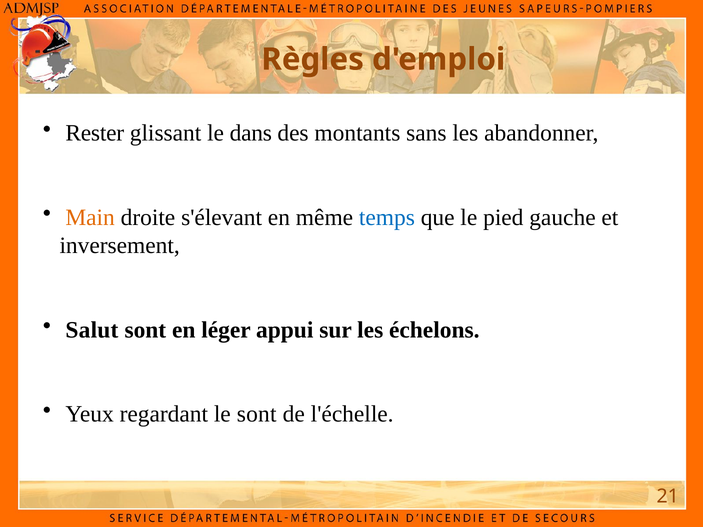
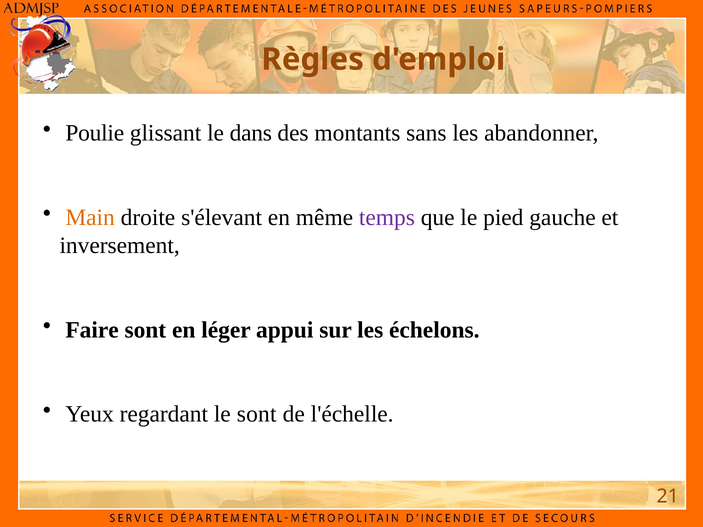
Rester: Rester -> Poulie (95, 133)
temps colour: blue -> purple (387, 218)
Salut: Salut -> Faire (92, 330)
